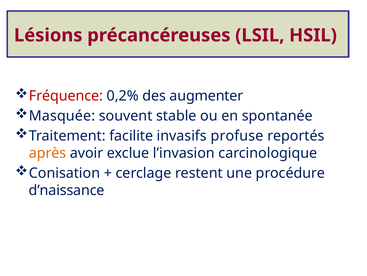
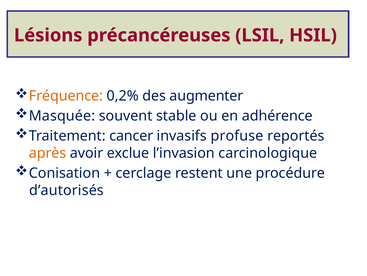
Fréquence colour: red -> orange (66, 96)
spontanée: spontanée -> adhérence (277, 116)
facilite: facilite -> cancer (131, 136)
d’naissance: d’naissance -> d’autorisés (66, 190)
